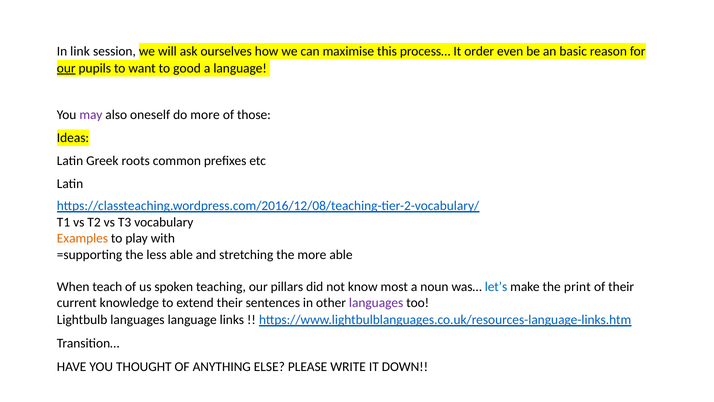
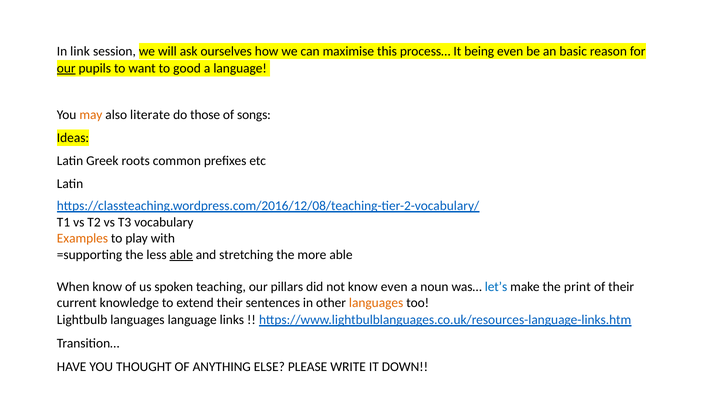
order: order -> being (479, 51)
may colour: purple -> orange (91, 114)
oneself: oneself -> literate (150, 114)
do more: more -> those (205, 114)
those: those -> songs (254, 114)
able underline: none -> present (181, 254)
When teach: teach -> know (107, 286)
know most: most -> even (394, 286)
languages colour: purple -> orange (376, 303)
